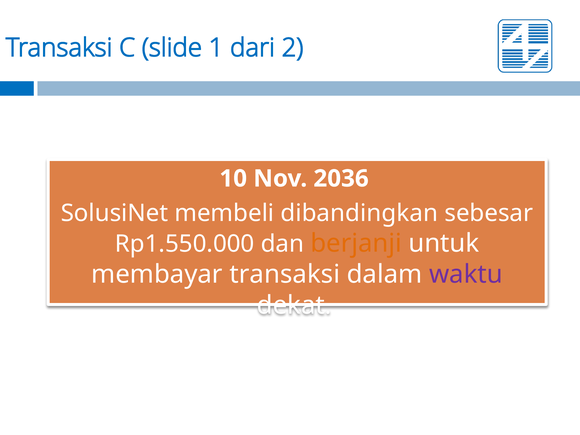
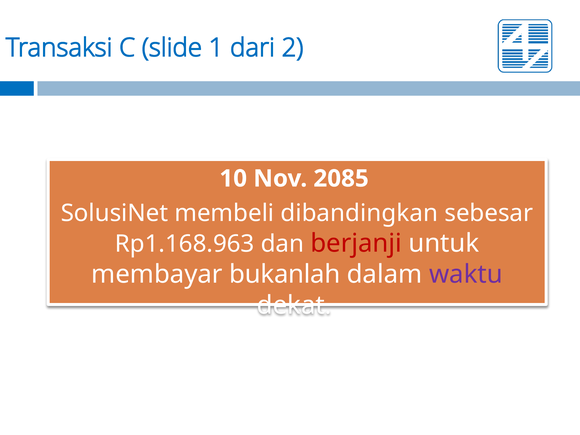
2036: 2036 -> 2085 (341, 179)
Rp1.550.000: Rp1.550.000 -> Rp1.168.963 (185, 244)
berjanji colour: orange -> red (356, 243)
membayar transaksi: transaksi -> bukanlah (285, 274)
